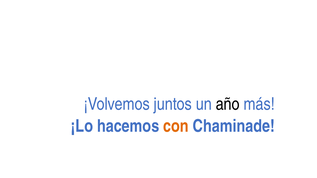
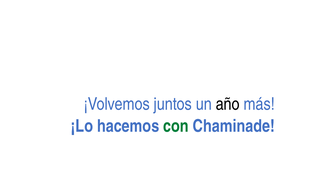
con colour: orange -> green (176, 126)
